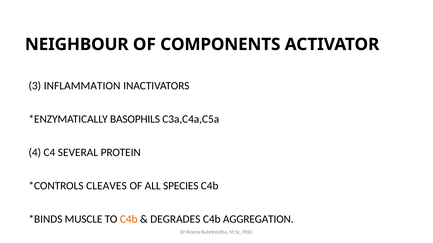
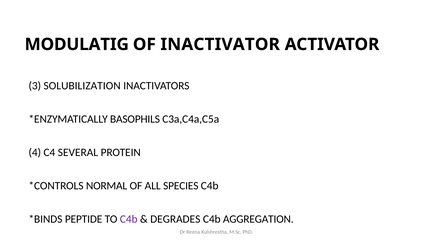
NEIGHBOUR: NEIGHBOUR -> MODULATIG (77, 44)
COMPONENTS: COMPONENTS -> INACTIVATOR (220, 44)
INFLAMMATION: INFLAMMATION -> SOLUBILIZATION (82, 86)
CLEAVES: CLEAVES -> NORMAL (107, 186)
MUSCLE: MUSCLE -> PEPTIDE (84, 220)
C4b colour: orange -> purple (129, 220)
